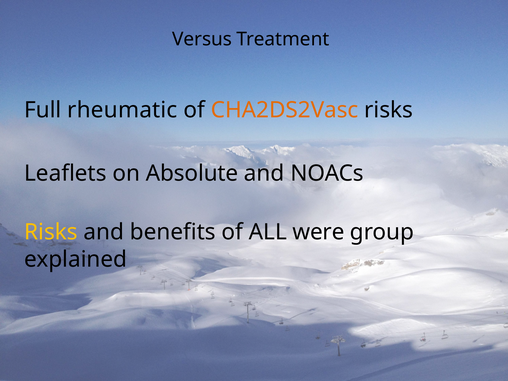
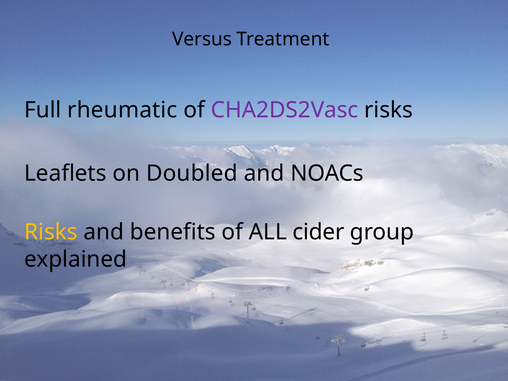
CHA2DS2Vasc colour: orange -> purple (285, 110)
Absolute: Absolute -> Doubled (192, 173)
were: were -> cider (319, 232)
